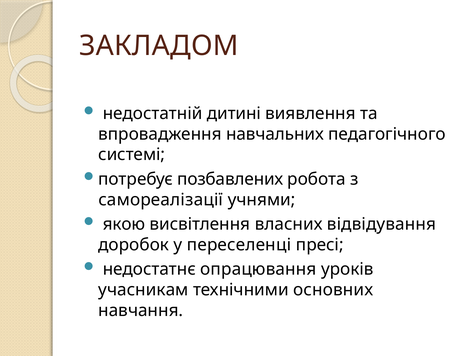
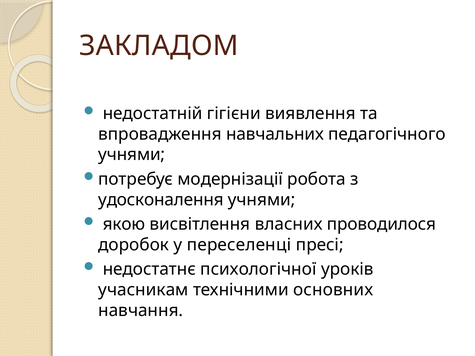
дитині: дитині -> гігієни (234, 114)
системі: системі -> учнями (132, 155)
позбавлених: позбавлених -> модернізації (230, 179)
самореалізації: самореалізації -> удосконалення (161, 200)
відвідування: відвідування -> проводилося (382, 224)
опрацювання: опрацювання -> психологічної (258, 269)
